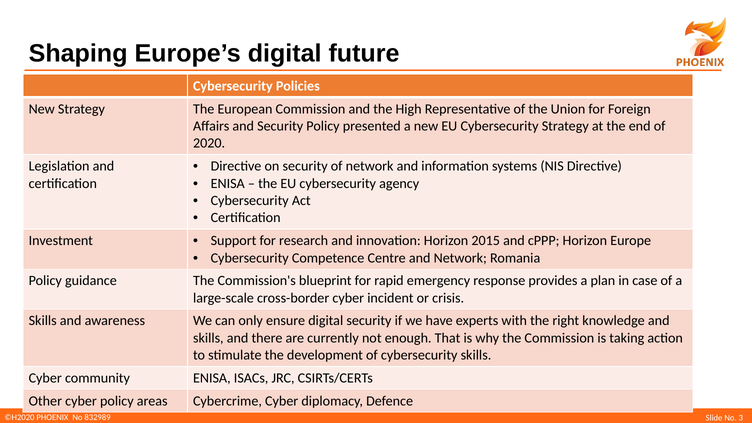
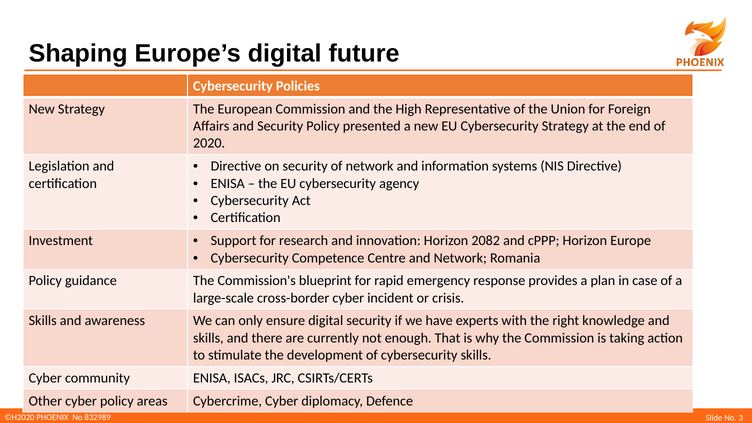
2015: 2015 -> 2082 (486, 241)
